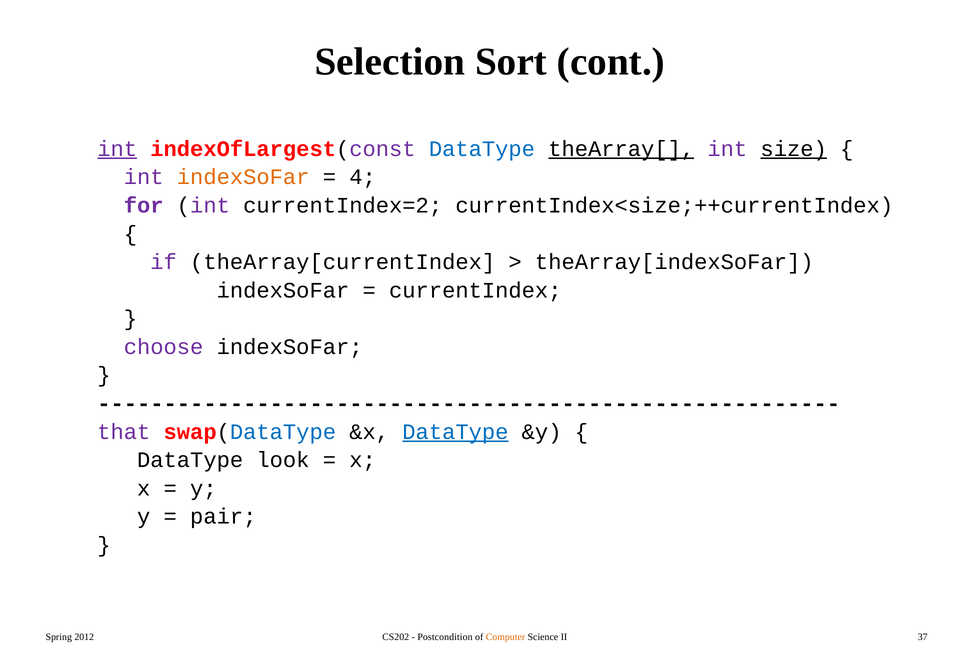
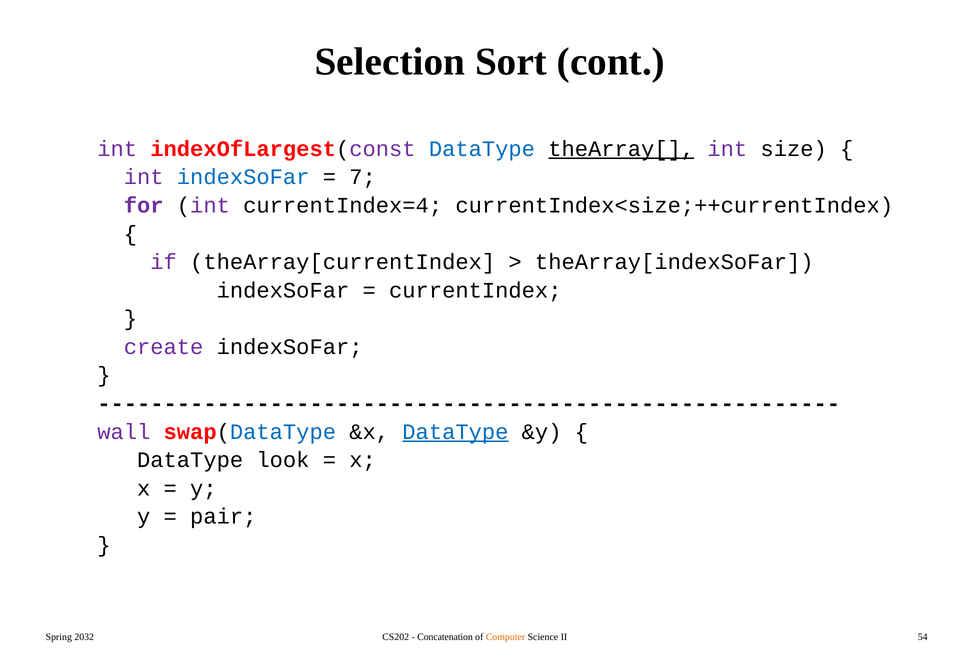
int underline: present -> none (117, 149)
size underline: present -> none (794, 149)
indexSoFar colour: orange -> blue (243, 177)
4: 4 -> 7 (363, 177)
currentIndex=2: currentIndex=2 -> currentIndex=4 (343, 205)
choose: choose -> create (164, 347)
that: that -> wall (124, 432)
2012: 2012 -> 2032 (84, 637)
Postcondition: Postcondition -> Concatenation (445, 637)
37: 37 -> 54 (923, 637)
